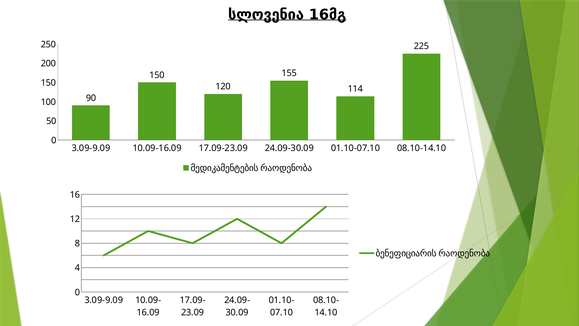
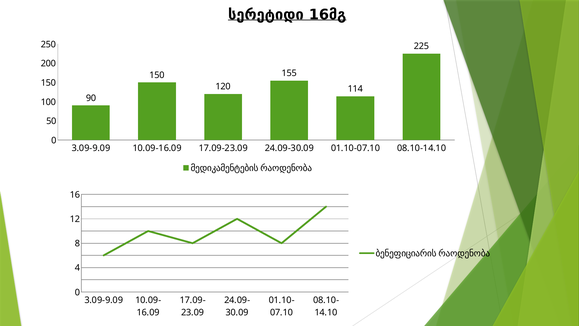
სლოვენია: სლოვენია -> სერეტიდი (266, 15)
